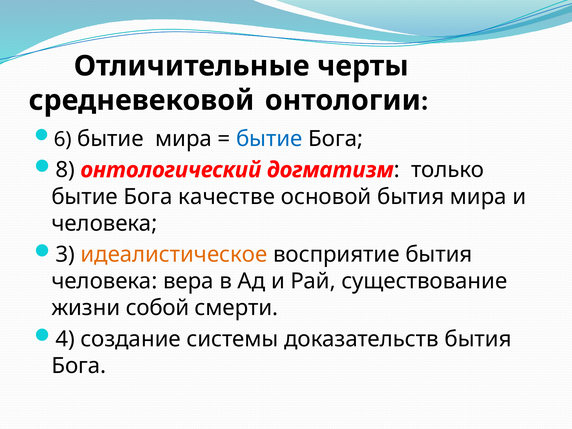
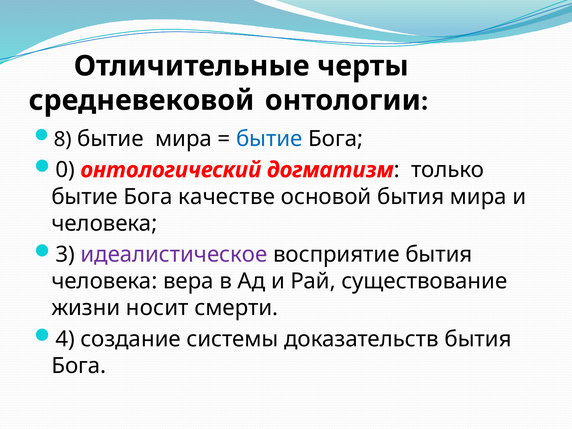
6: 6 -> 8 (63, 139)
8: 8 -> 0 (65, 170)
идеалистическое colour: orange -> purple (174, 255)
собой: собой -> носит (157, 308)
